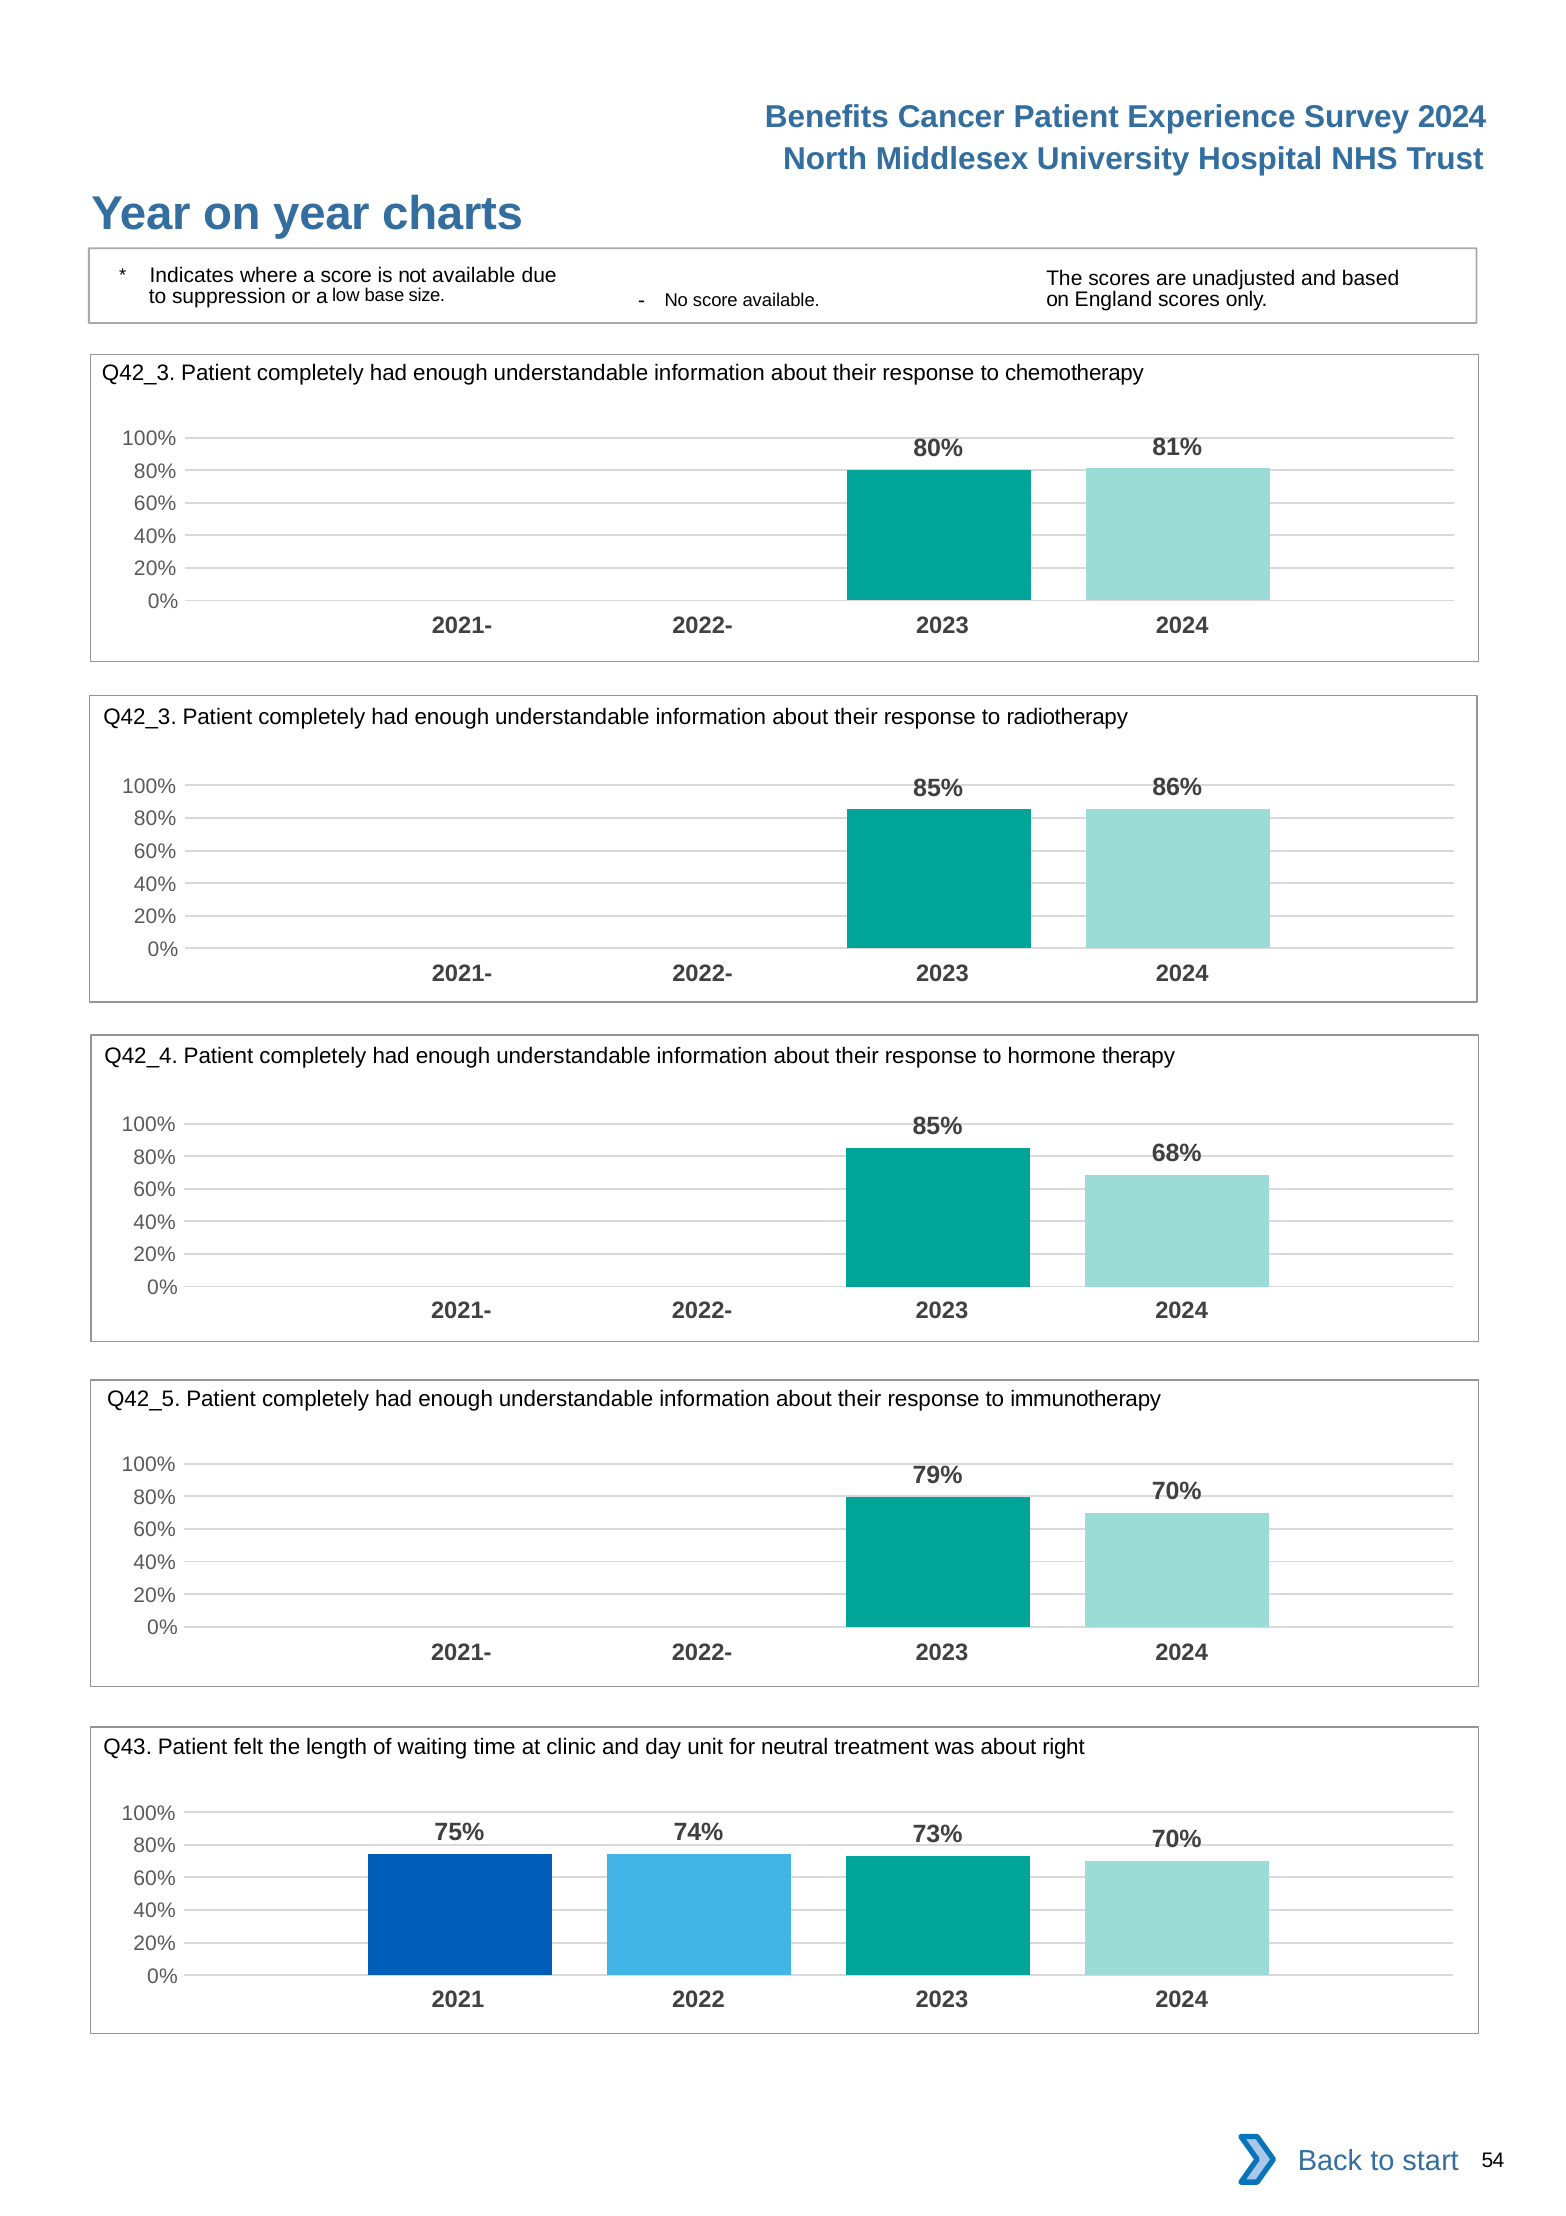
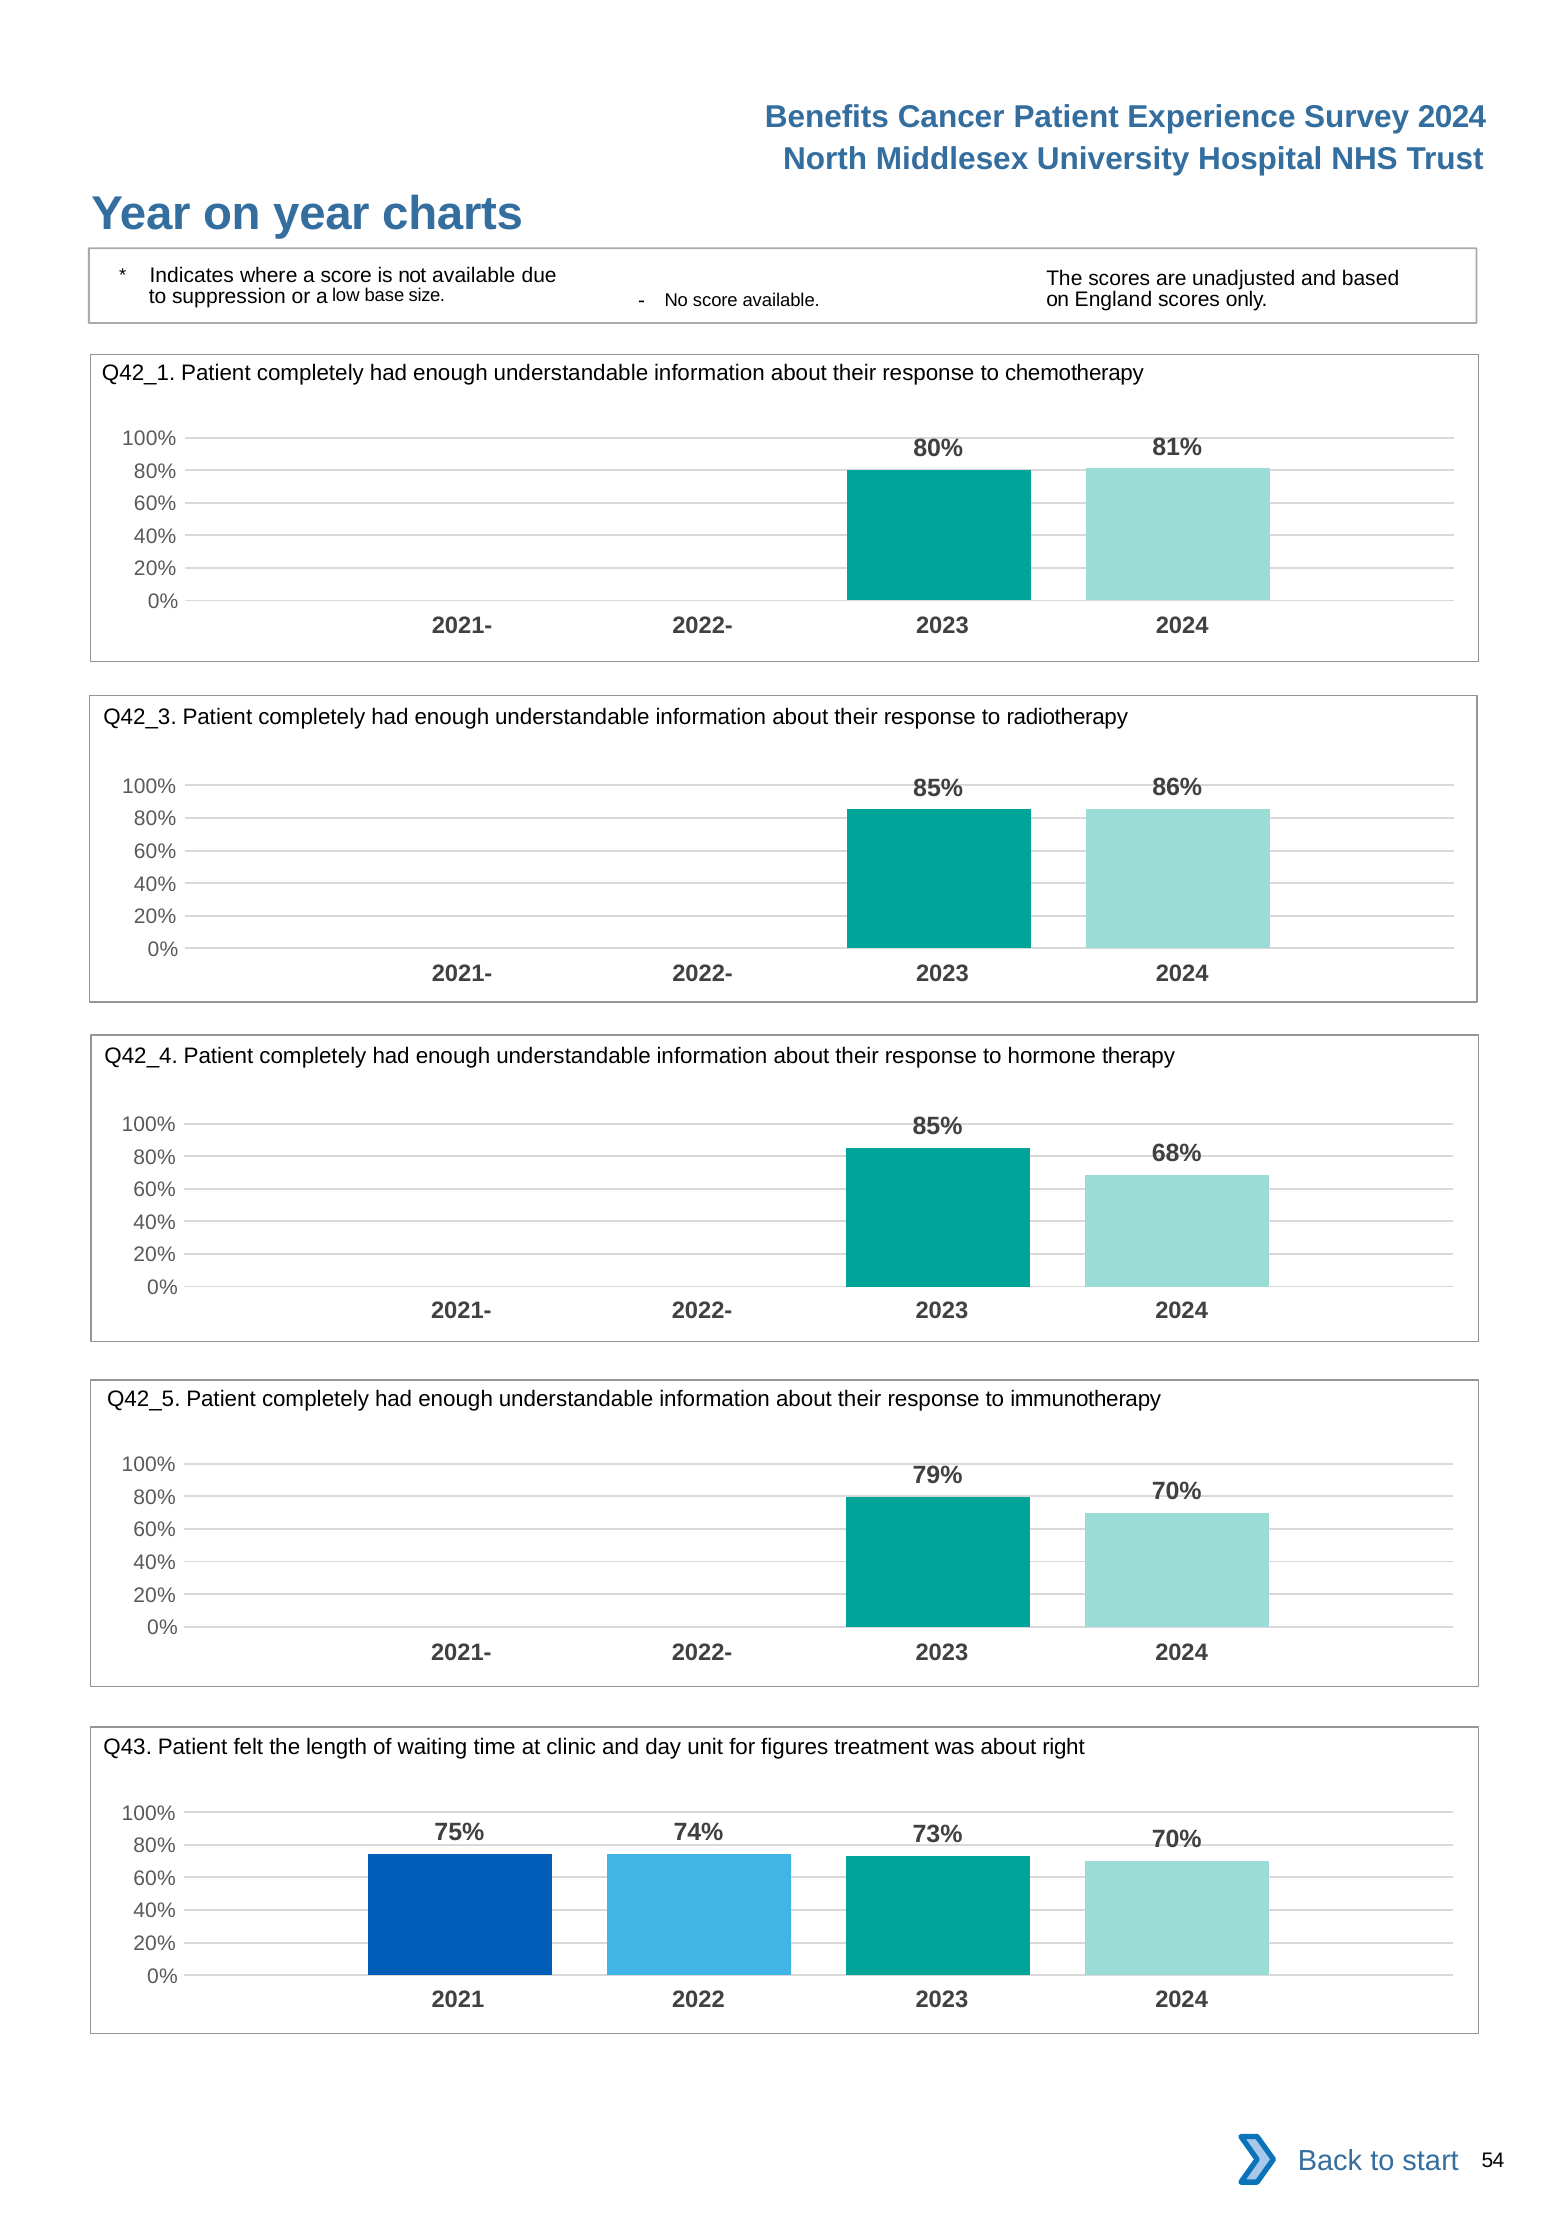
Q42_3: Q42_3 -> Q42_1 (139, 373)
neutral: neutral -> figures (795, 1748)
